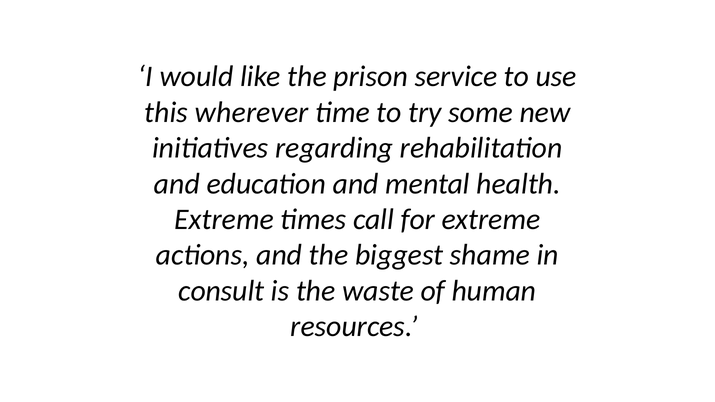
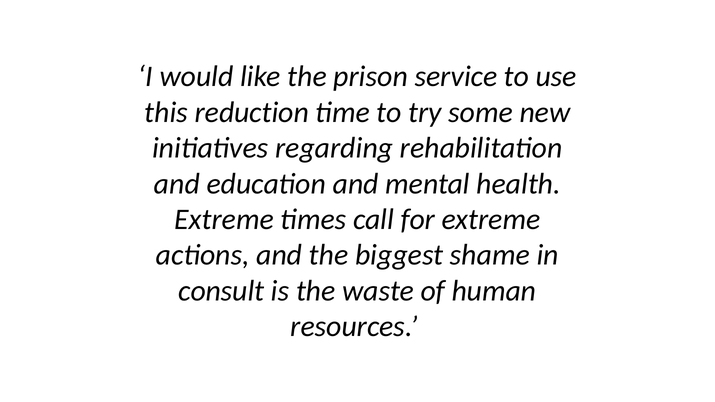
wherever: wherever -> reduction (252, 112)
